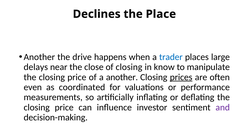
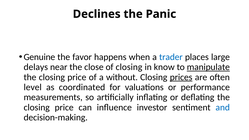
Place: Place -> Panic (161, 14)
Another: Another -> Genuine (39, 57)
drive: drive -> favor (82, 57)
manipulate underline: none -> present (208, 67)
a another: another -> without (122, 77)
even: even -> level (33, 87)
and colour: purple -> blue (223, 107)
